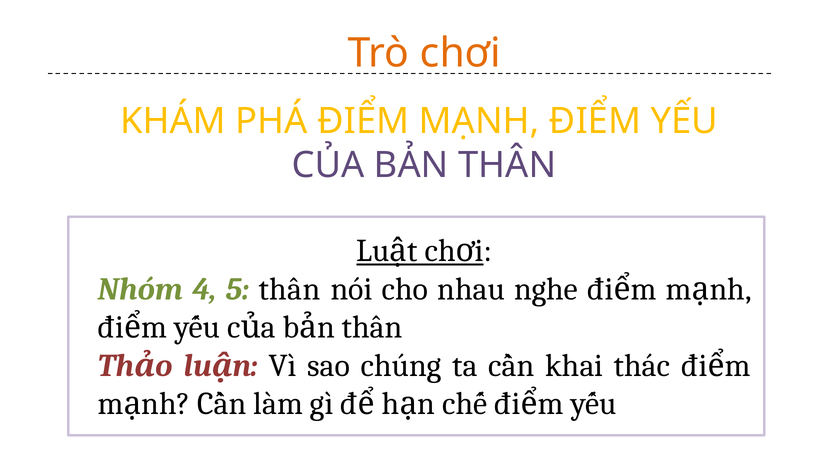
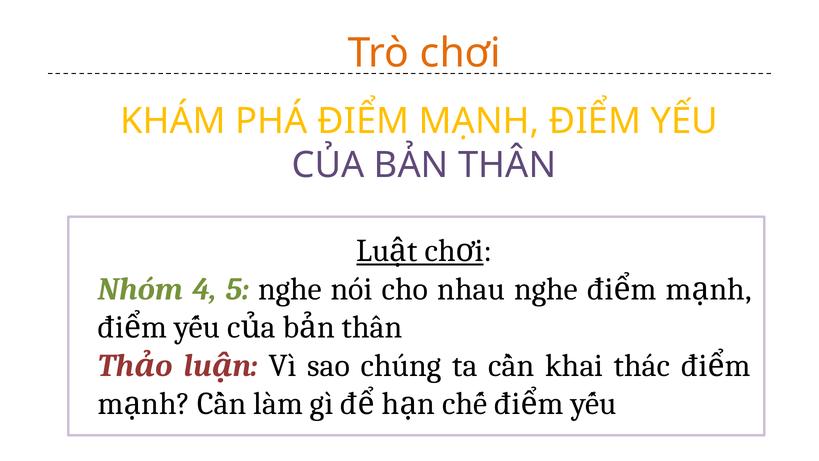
5 thân: thân -> nghe (290, 289)
